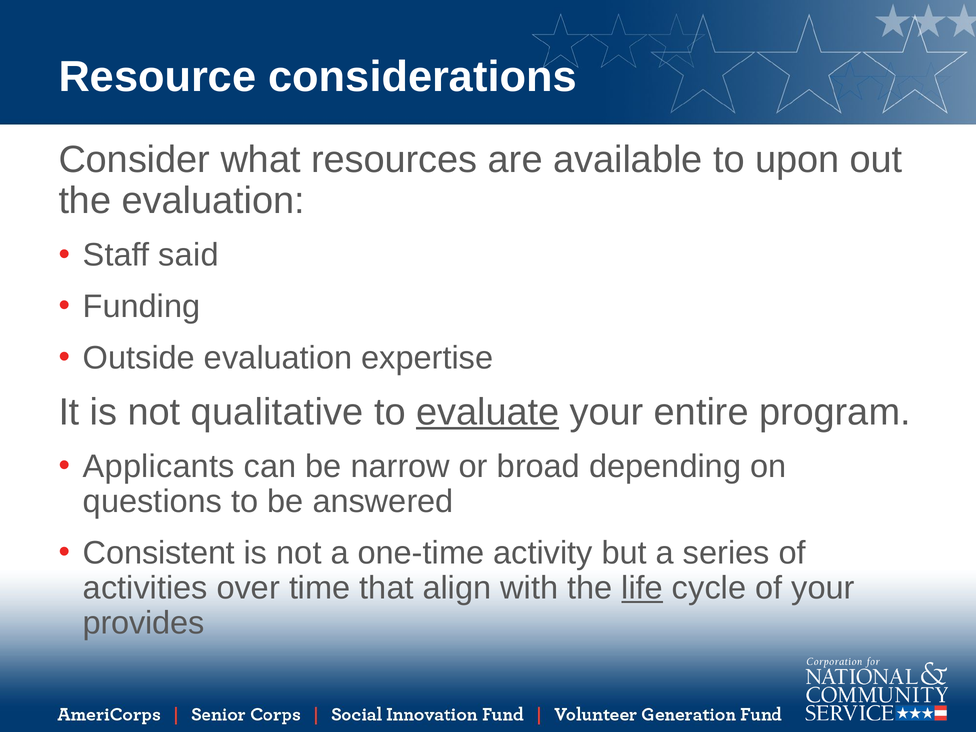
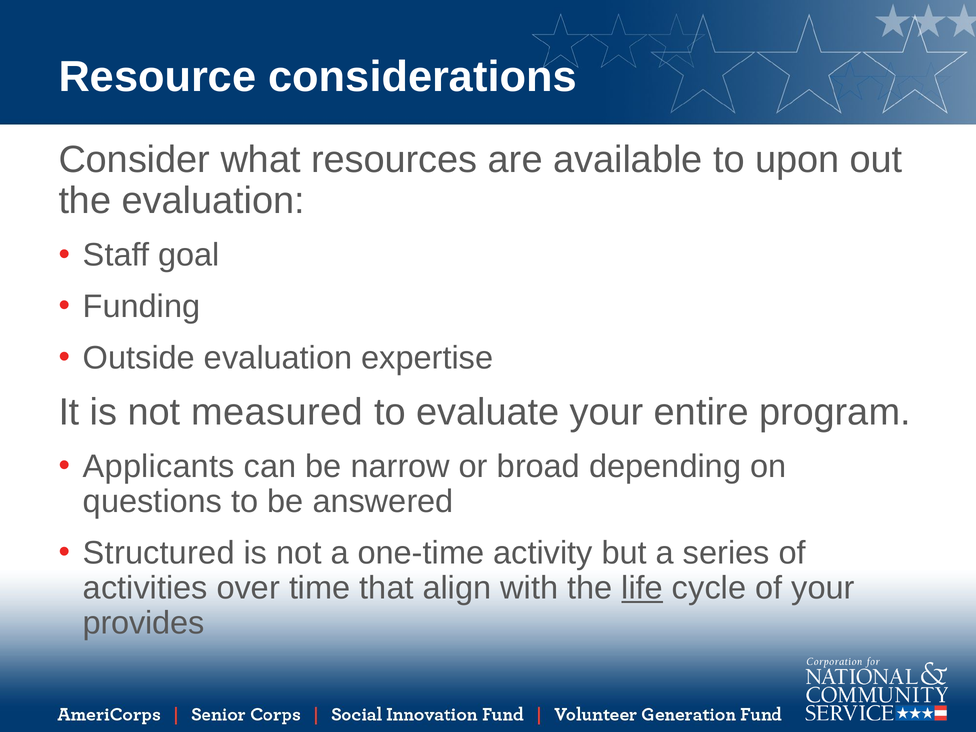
said: said -> goal (189, 255)
qualitative: qualitative -> measured (277, 412)
evaluate underline: present -> none (488, 412)
Consistent: Consistent -> Structured (159, 553)
